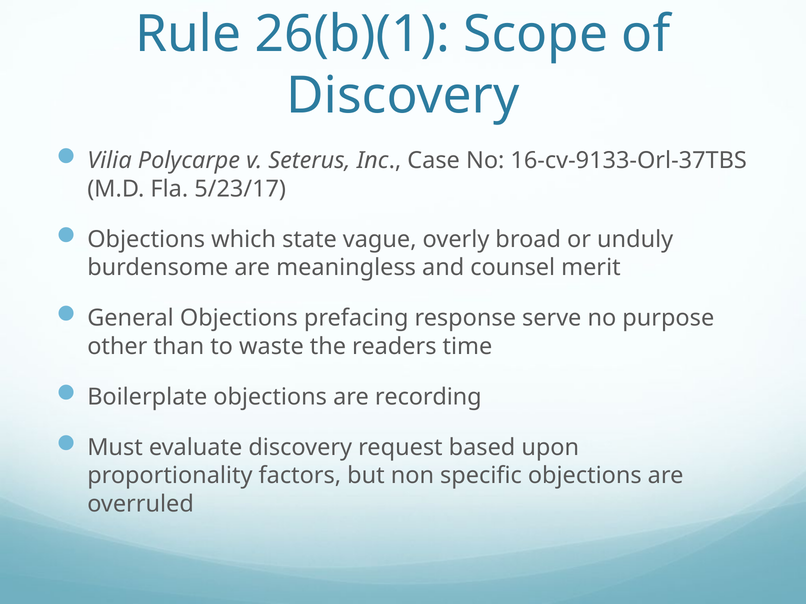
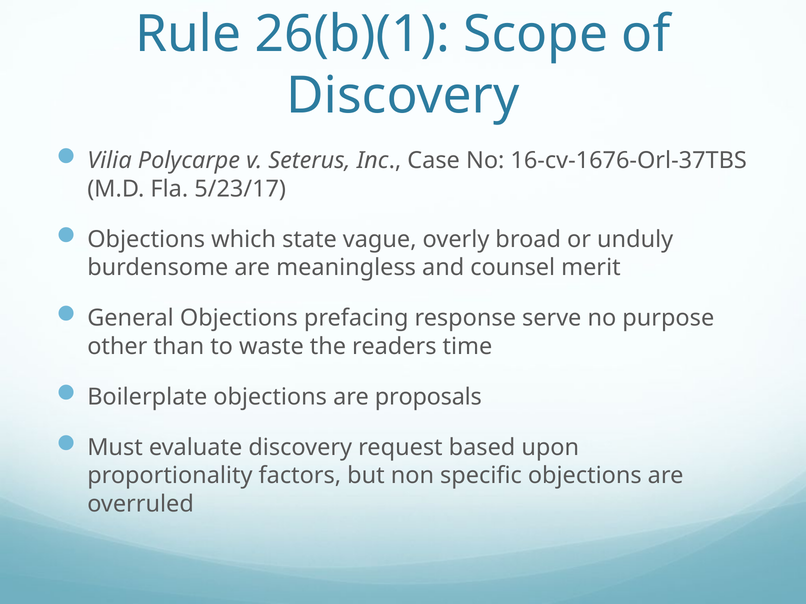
16-cv-9133-Orl-37TBS: 16-cv-9133-Orl-37TBS -> 16-cv-1676-Orl-37TBS (629, 161)
recording: recording -> proposals (428, 397)
